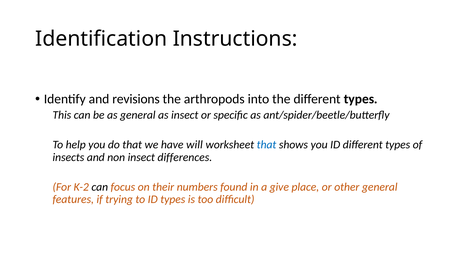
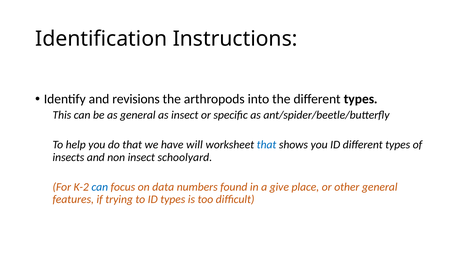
differences: differences -> schoolyard (185, 157)
can colour: black -> blue (100, 187)
their: their -> data (163, 187)
